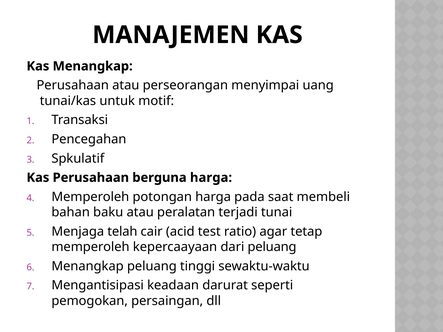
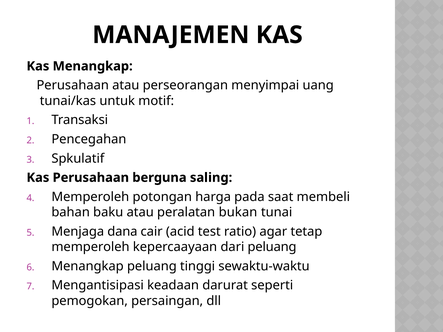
berguna harga: harga -> saling (211, 178)
terjadi: terjadi -> bukan (238, 212)
telah: telah -> dana (122, 232)
